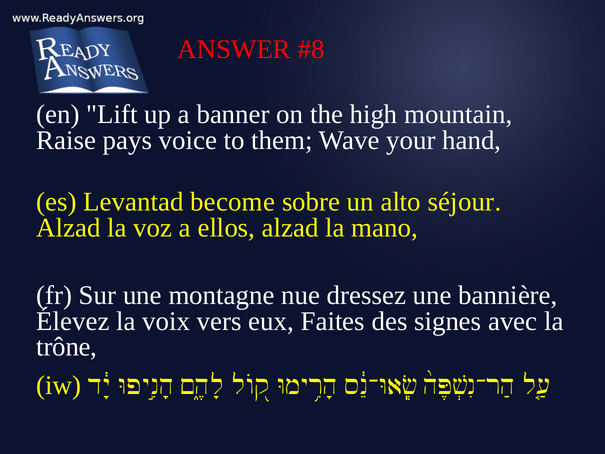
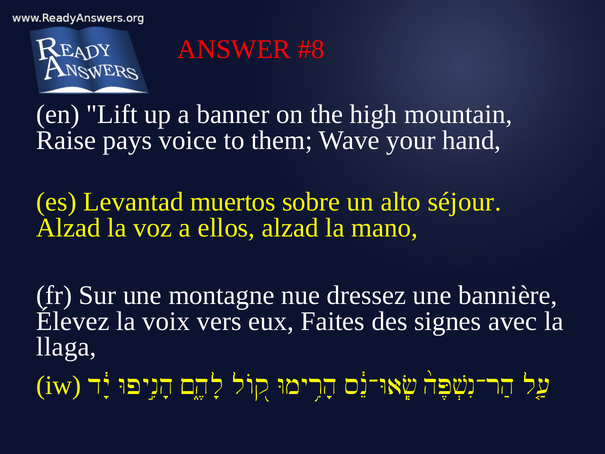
become: become -> muertos (233, 202)
trône: trône -> llaga (67, 347)
